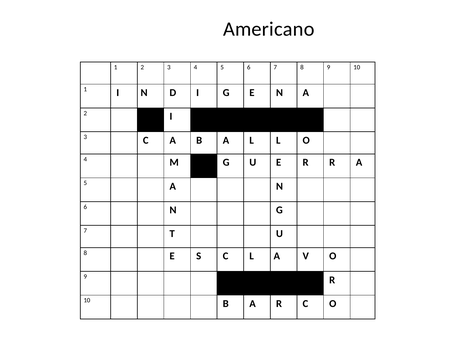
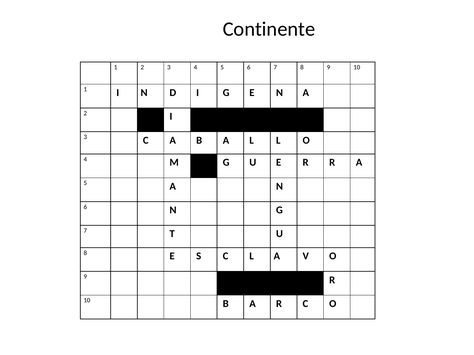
Americano: Americano -> Continente (269, 29)
